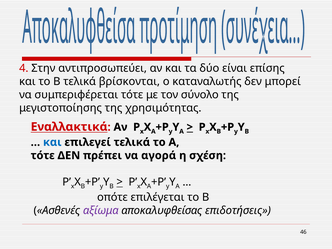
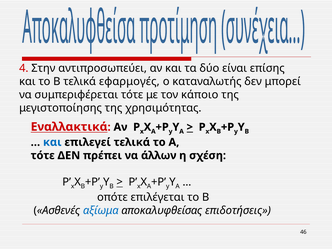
βρίσκονται: βρίσκονται -> εφαρμογές (129, 81)
σύνολο: σύνολο -> κάποιο (200, 95)
αγορά: αγορά -> άλλων (159, 155)
αξίωμα colour: purple -> blue (101, 210)
